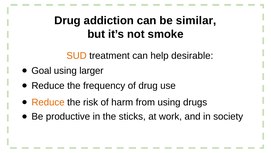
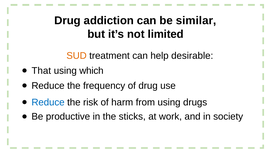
smoke: smoke -> limited (166, 34)
Goal: Goal -> That (41, 70)
larger: larger -> which (91, 70)
Reduce colour: orange -> blue (48, 102)
